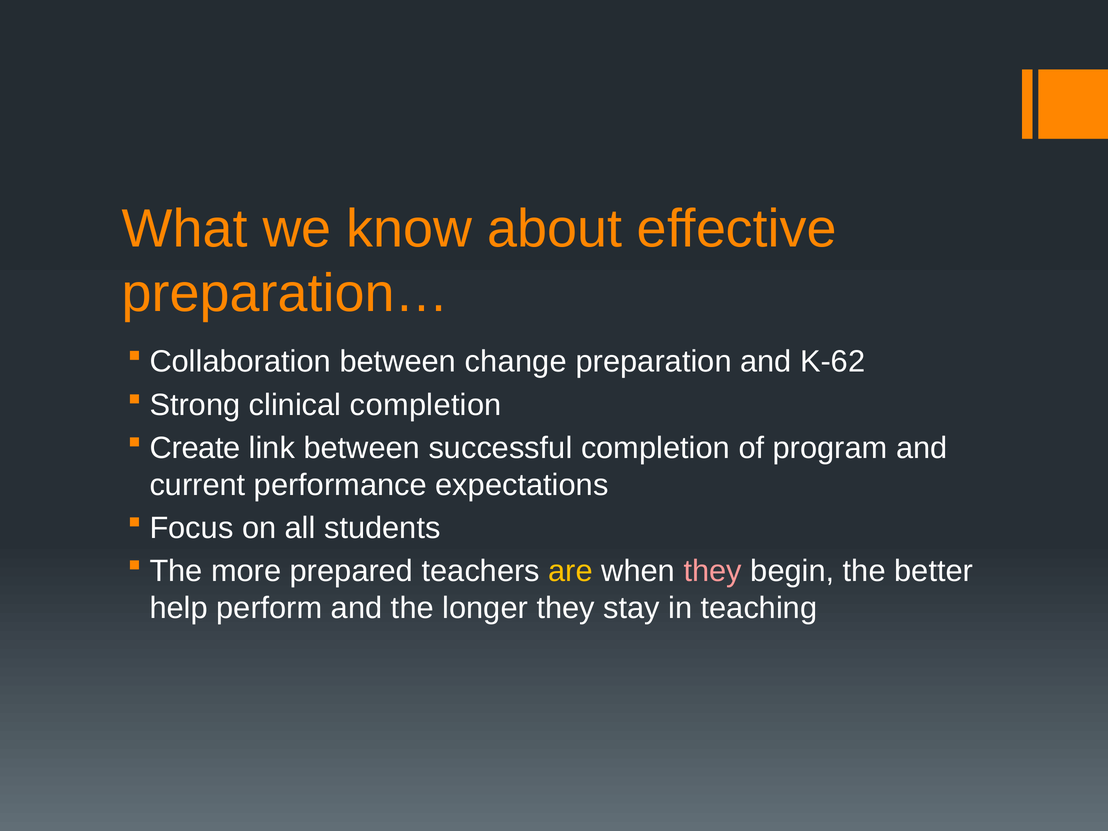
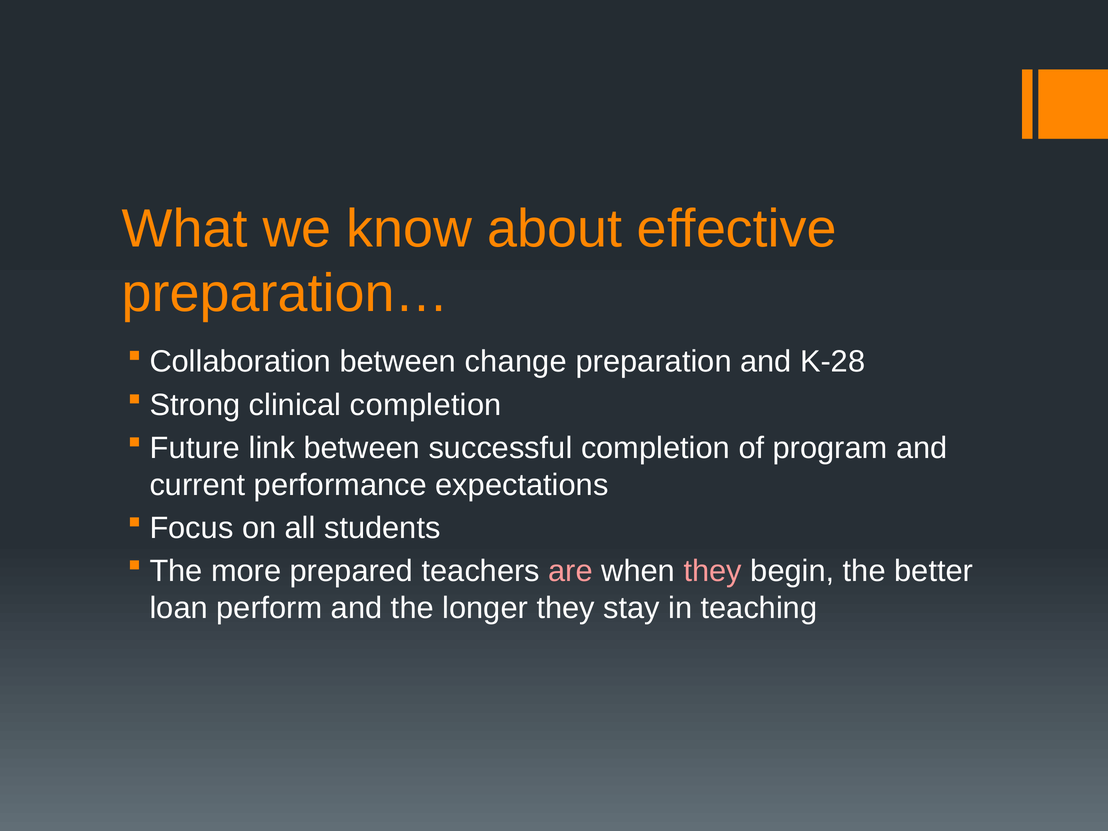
K-62: K-62 -> K-28 (833, 362)
Create: Create -> Future (195, 448)
are colour: yellow -> pink (571, 571)
help: help -> loan (179, 608)
